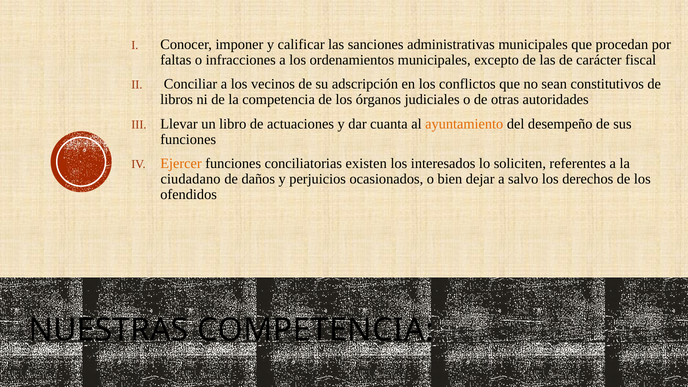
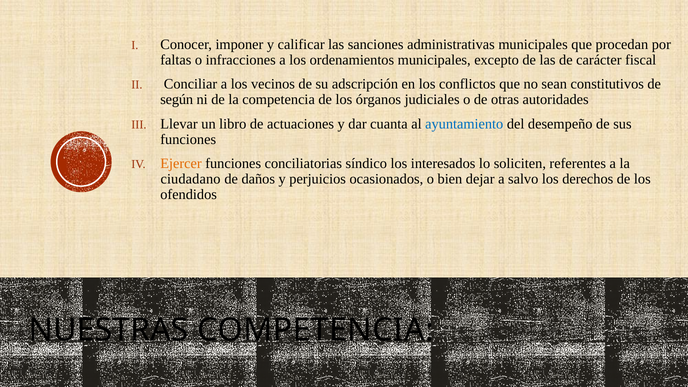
libros: libros -> según (177, 100)
ayuntamiento colour: orange -> blue (464, 124)
existen: existen -> síndico (366, 163)
